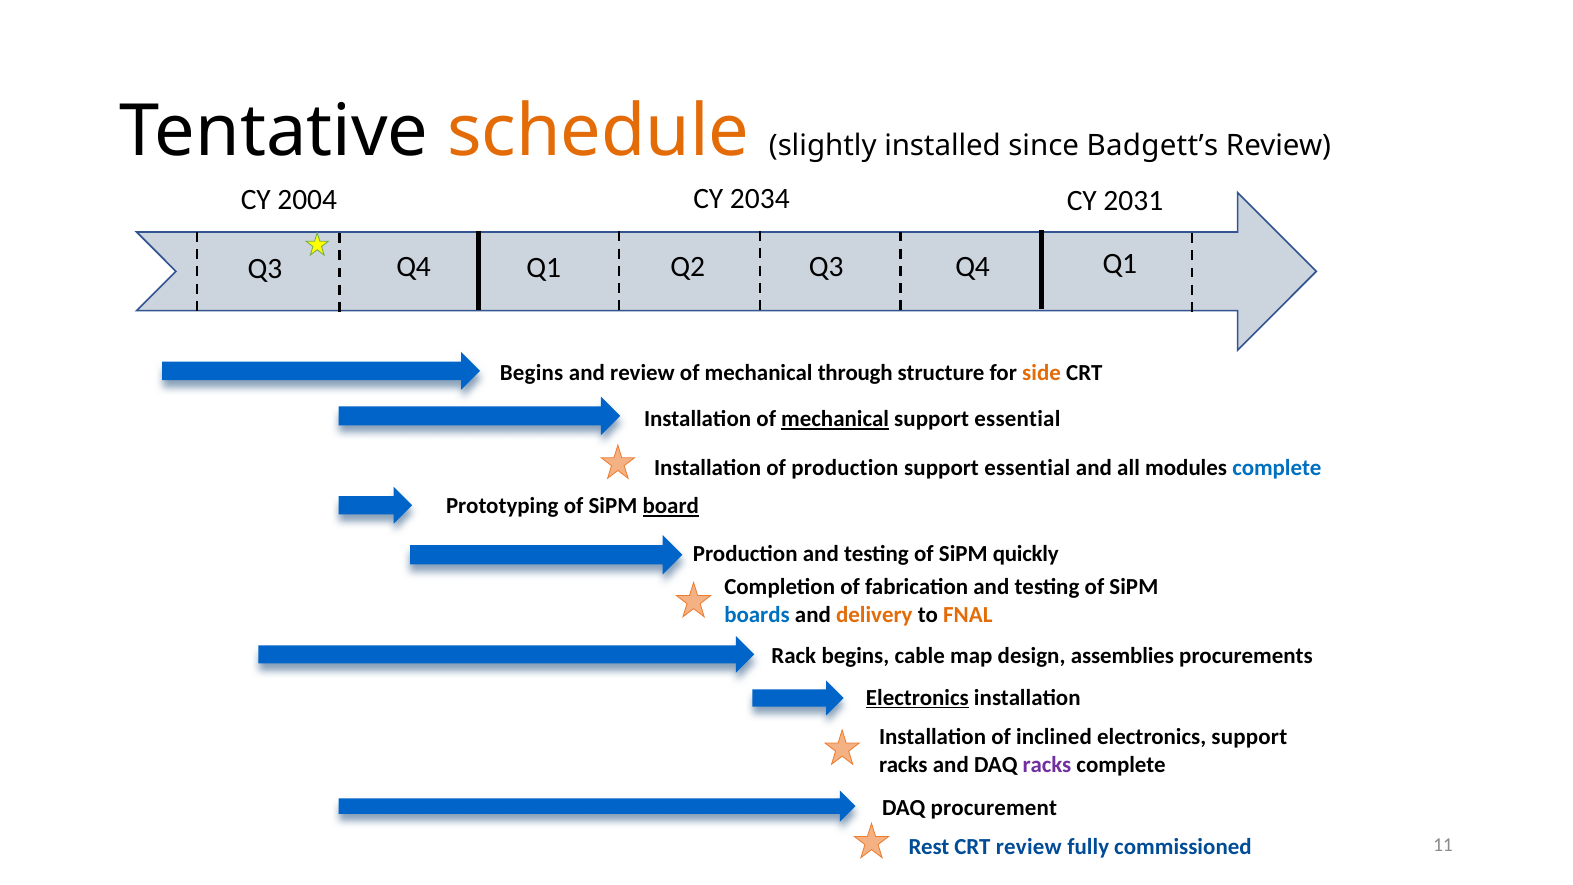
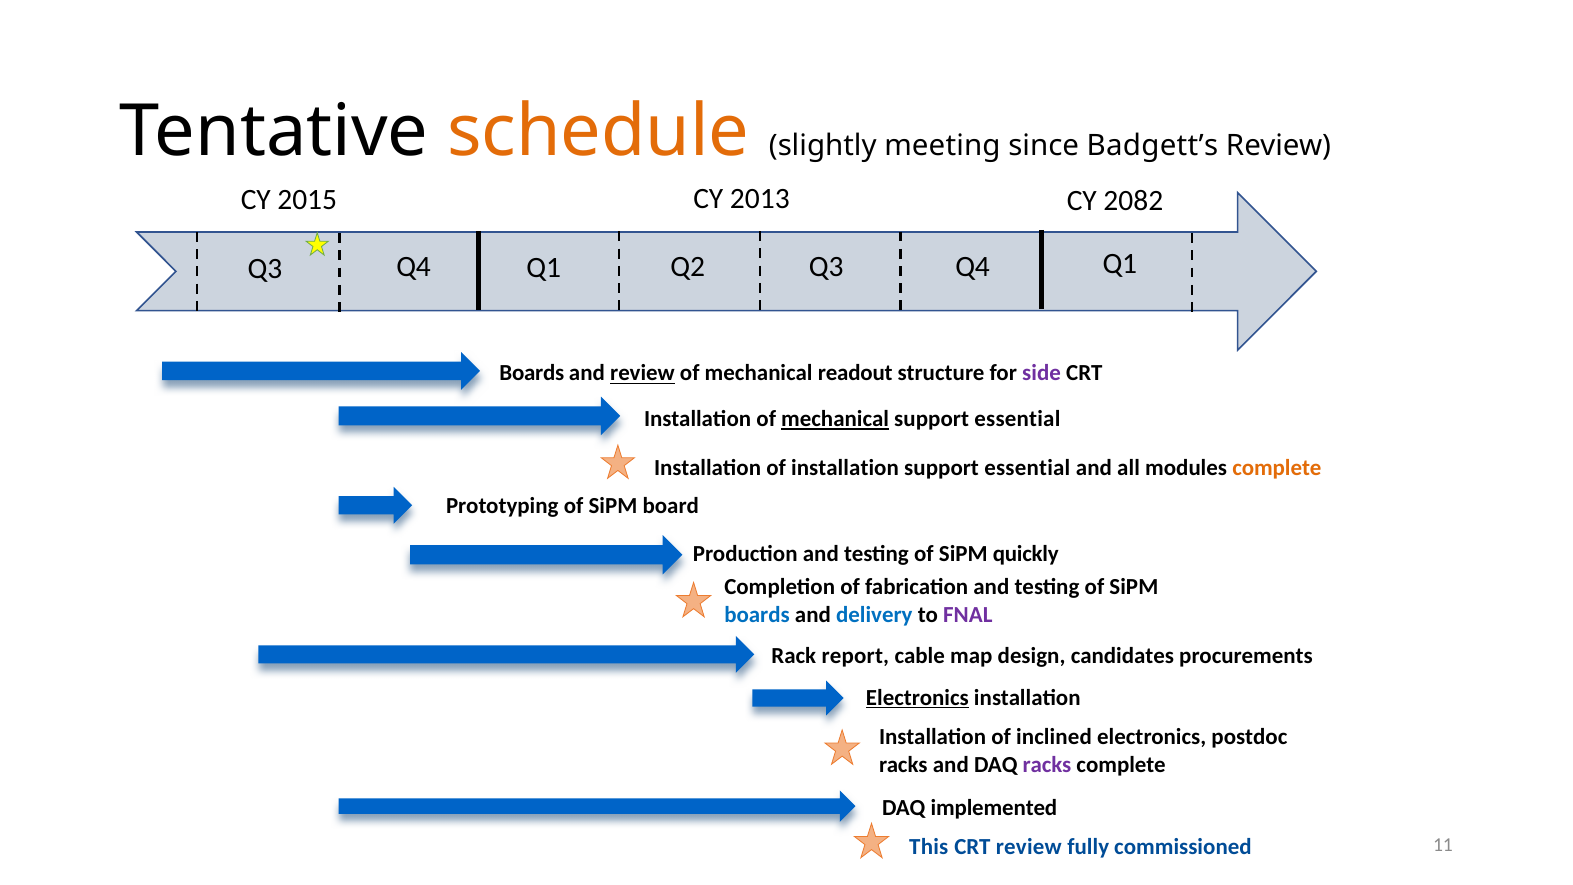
installed: installed -> meeting (942, 146)
2004: 2004 -> 2015 (307, 200)
2034: 2034 -> 2013 (760, 199)
2031: 2031 -> 2082 (1133, 201)
Begins: Begins -> Boards (532, 373)
review underline: none -> present (642, 373)
through: through -> readout (855, 373)
side colour: orange -> purple (1042, 373)
of production: production -> installation (845, 468)
complete colour: blue -> orange (1277, 468)
board underline: present -> none (671, 506)
delivery colour: orange -> blue (874, 615)
FNAL colour: orange -> purple (968, 615)
Rack begins: begins -> report (855, 656)
assemblies: assemblies -> candidates (1122, 656)
electronics support: support -> postdoc (1249, 737)
procurement: procurement -> implemented (994, 808)
Rest: Rest -> This (929, 847)
